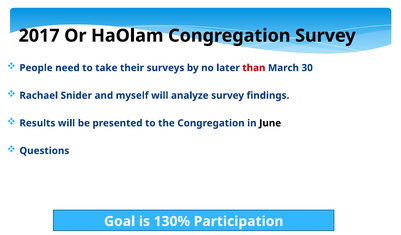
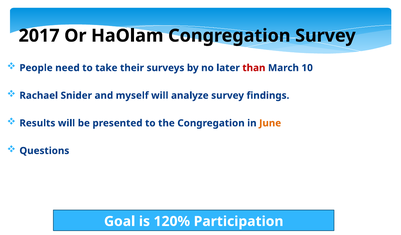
30: 30 -> 10 (307, 68)
June colour: black -> orange (270, 123)
130%: 130% -> 120% (172, 221)
